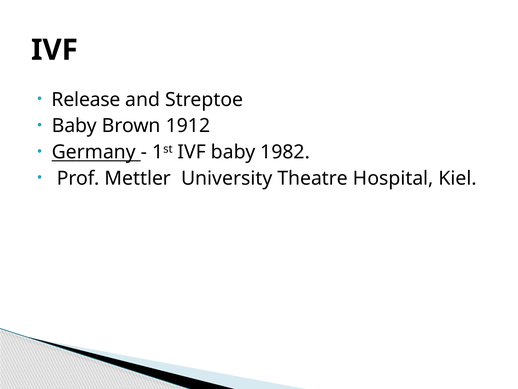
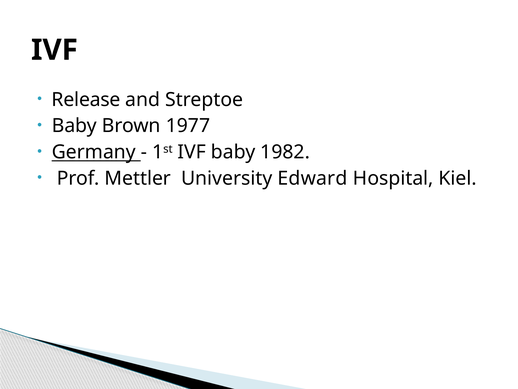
1912: 1912 -> 1977 (188, 126)
Theatre: Theatre -> Edward (313, 178)
